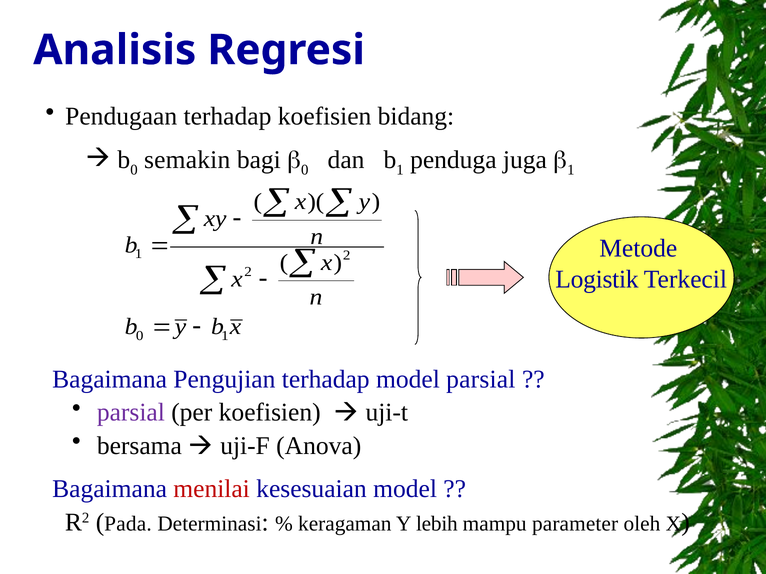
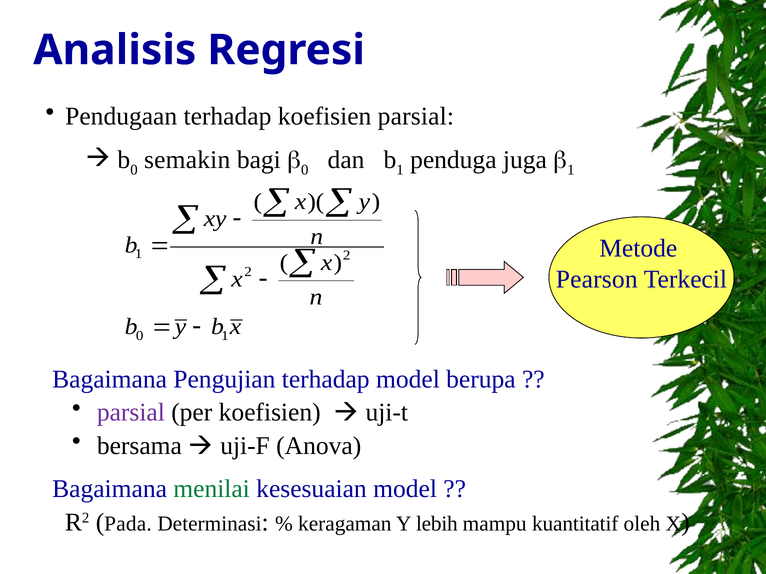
koefisien bidang: bidang -> parsial (416, 117)
Logistik: Logistik -> Pearson (597, 279)
model parsial: parsial -> berupa (481, 380)
menilai colour: red -> green (212, 489)
parameter: parameter -> kuantitatif (575, 524)
